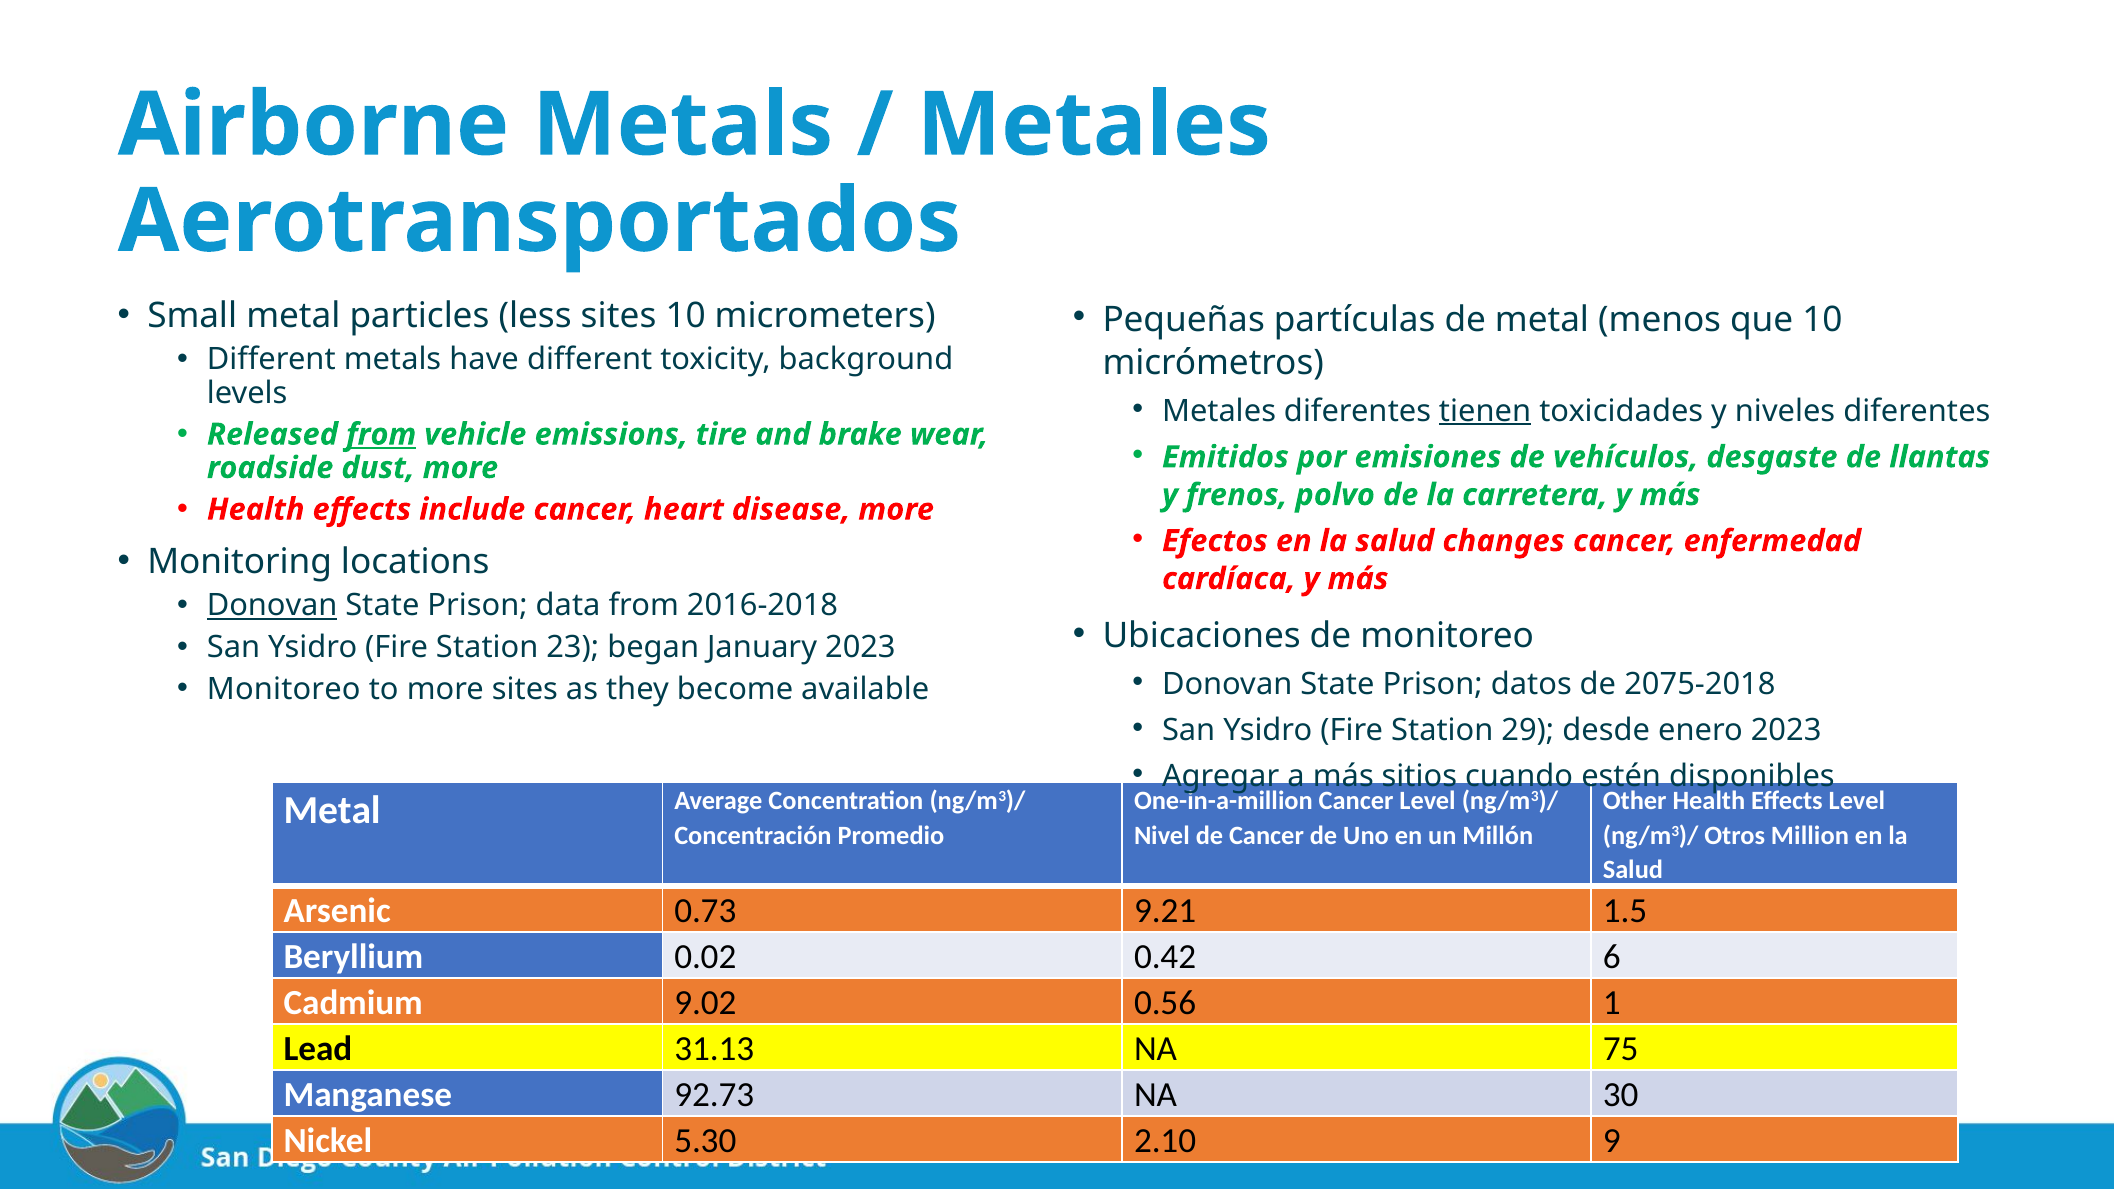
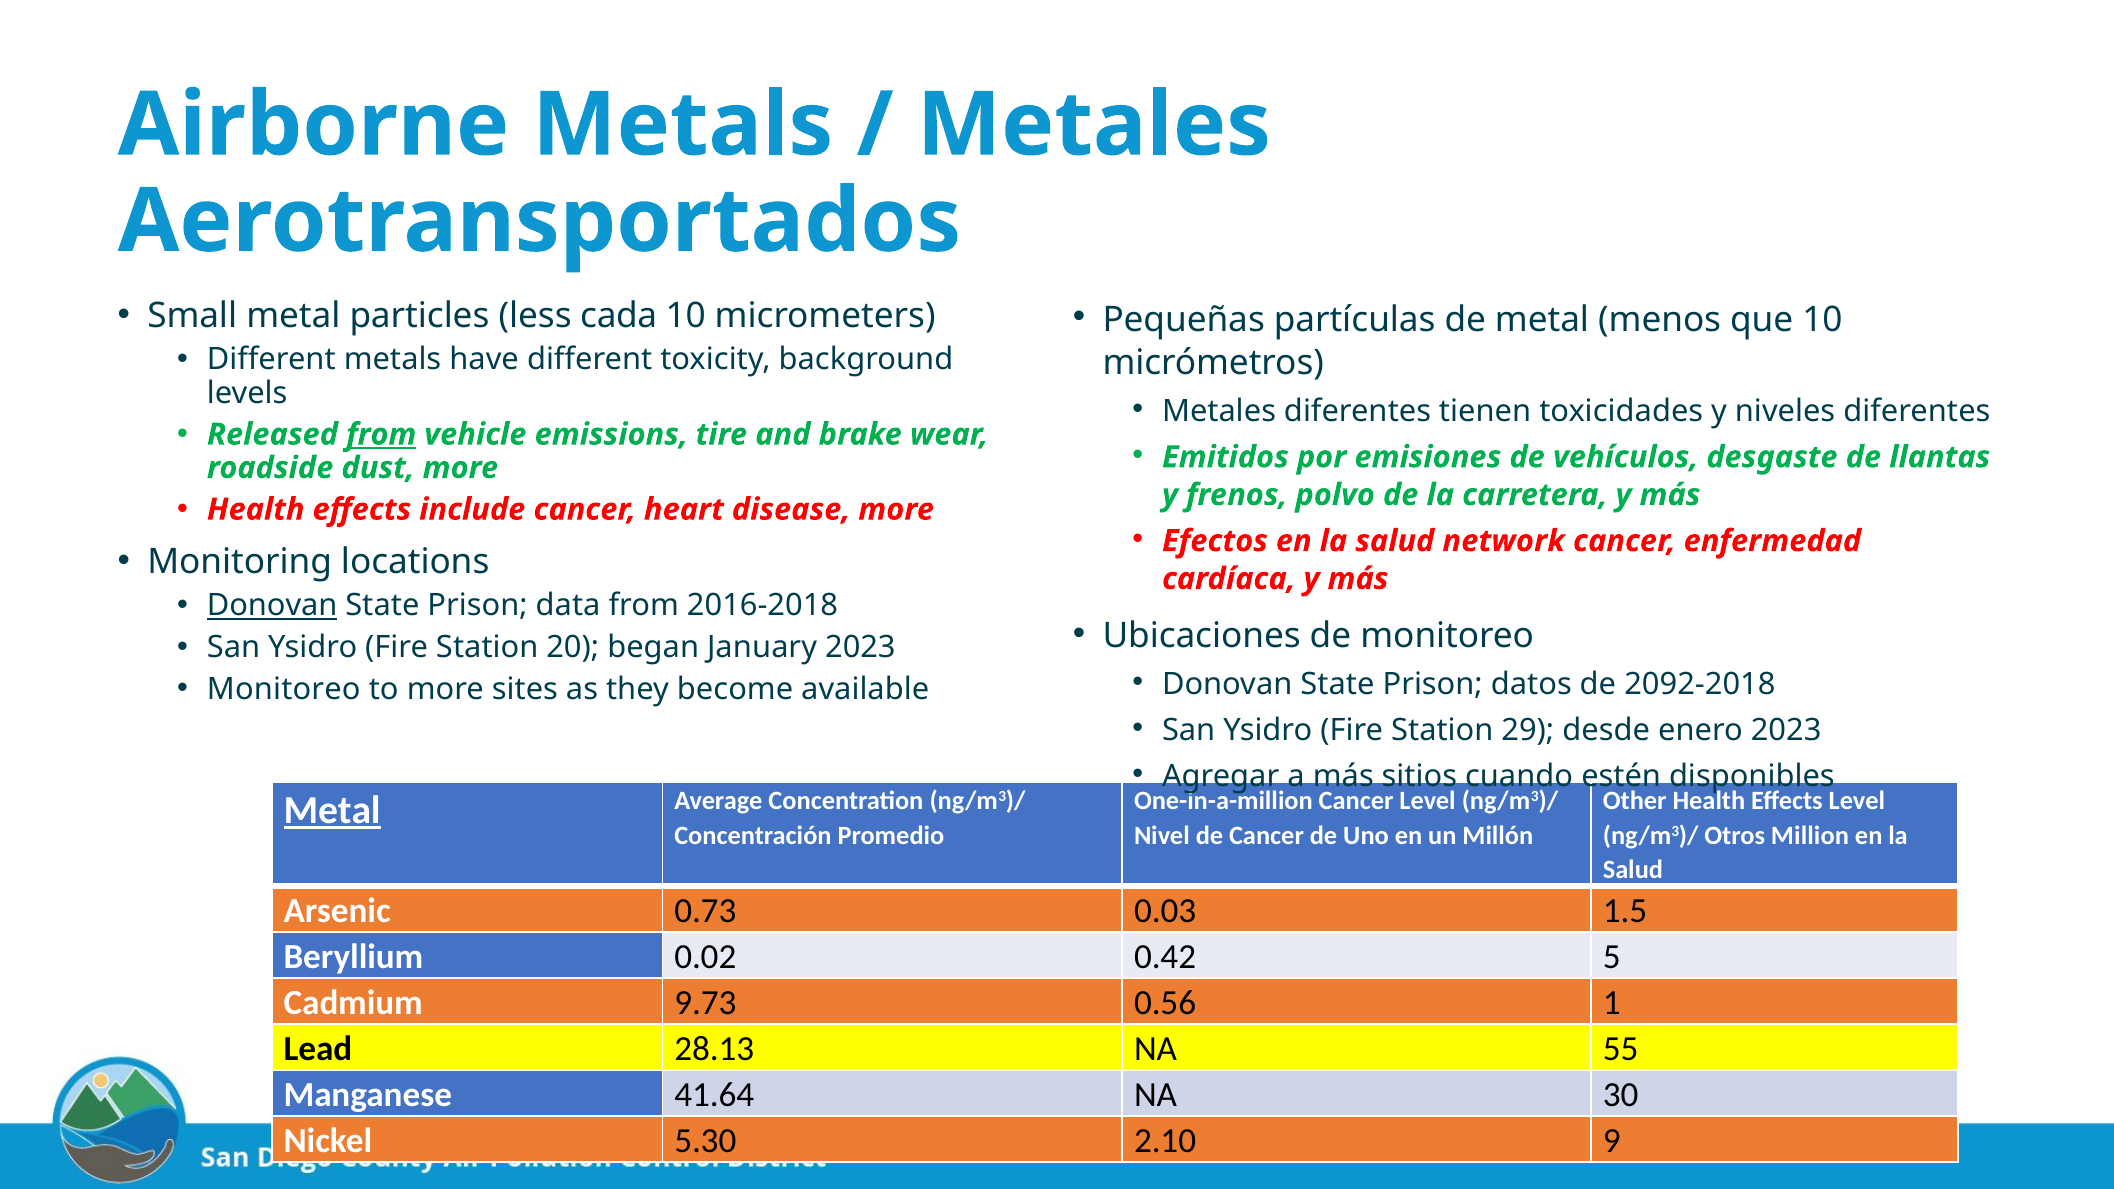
less sites: sites -> cada (619, 316)
tienen underline: present -> none (1485, 411)
changes: changes -> network (1504, 541)
23: 23 -> 20 (573, 647)
2075-2018: 2075-2018 -> 2092-2018 (1700, 685)
Metal underline: none -> present (332, 810)
9.21: 9.21 -> 0.03 (1165, 911)
6: 6 -> 5 (1612, 957)
9.02: 9.02 -> 9.73 (705, 1003)
31.13: 31.13 -> 28.13 (714, 1049)
75: 75 -> 55 (1621, 1049)
92.73: 92.73 -> 41.64 (714, 1095)
